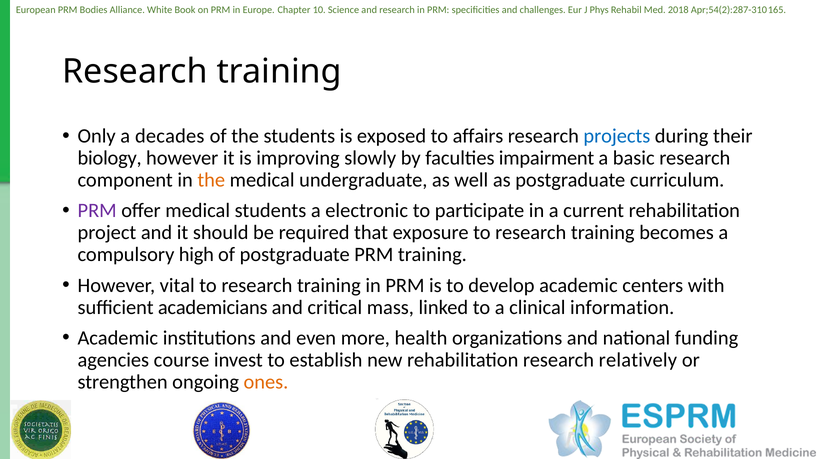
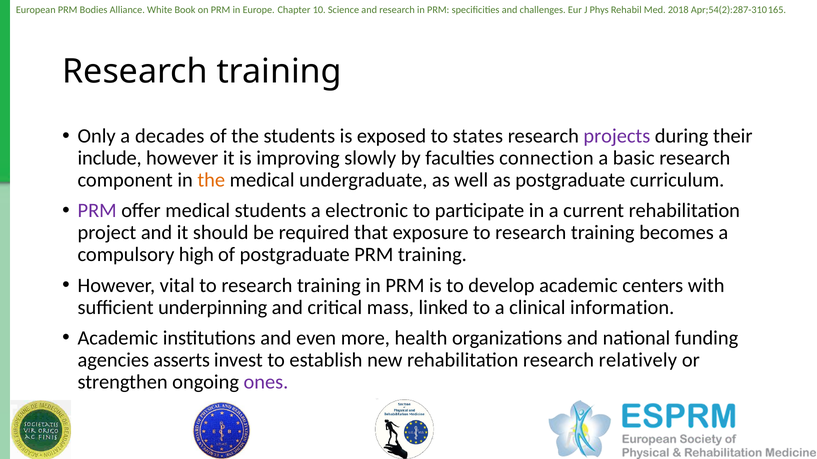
affairs: affairs -> states (478, 136)
projects colour: blue -> purple (617, 136)
biology: biology -> include (110, 158)
impairment: impairment -> connection (546, 158)
academicians: academicians -> underpinning (213, 308)
course: course -> asserts (182, 360)
ones colour: orange -> purple (266, 382)
